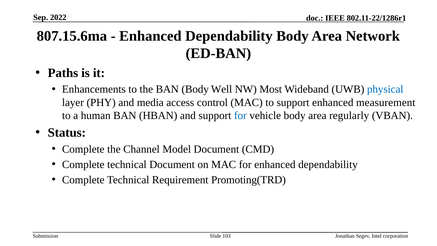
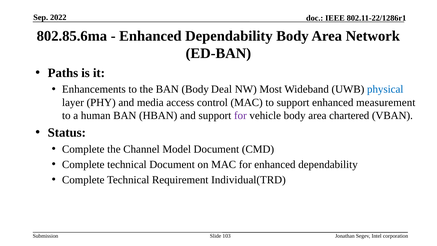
807.15.6ma: 807.15.6ma -> 802.85.6ma (72, 36)
Well: Well -> Deal (222, 89)
for colour: blue -> purple (240, 116)
regularly: regularly -> chartered (349, 116)
Promoting(TRD: Promoting(TRD -> Individual(TRD (248, 180)
